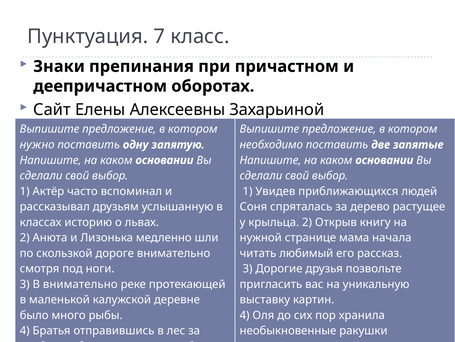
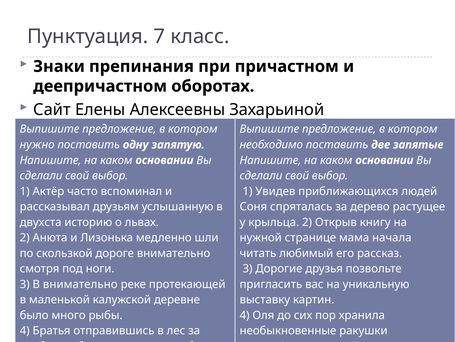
классах: классах -> двухста (41, 222)
